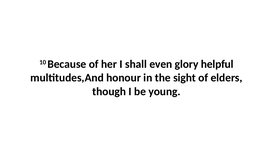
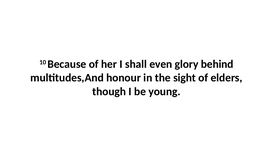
helpful: helpful -> behind (217, 64)
